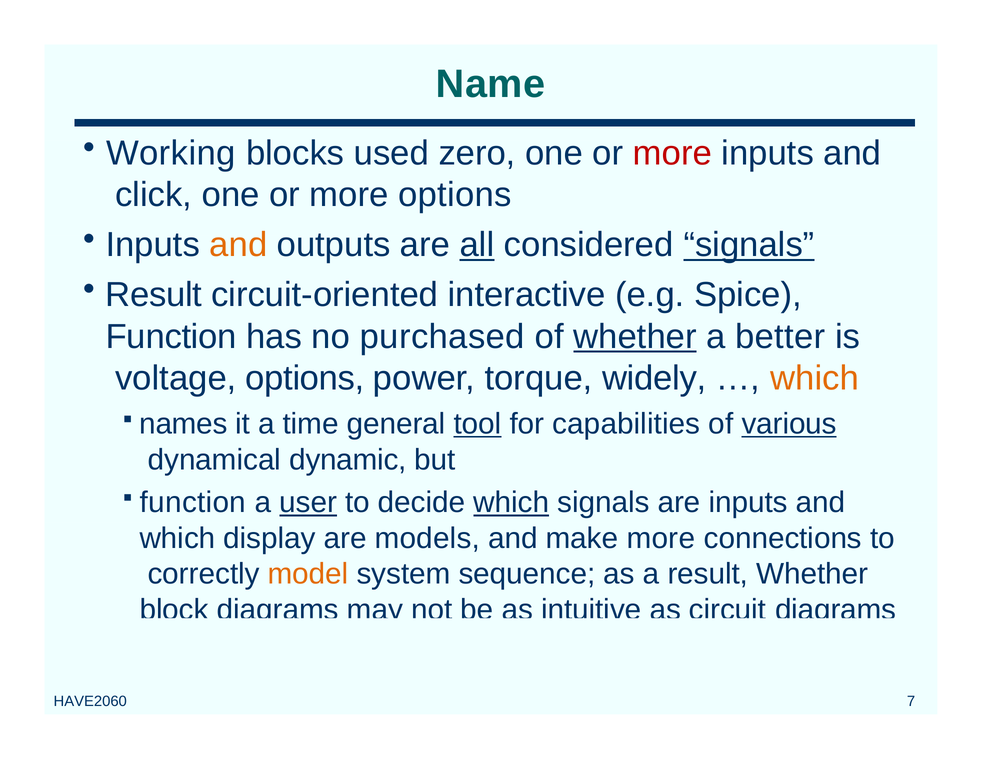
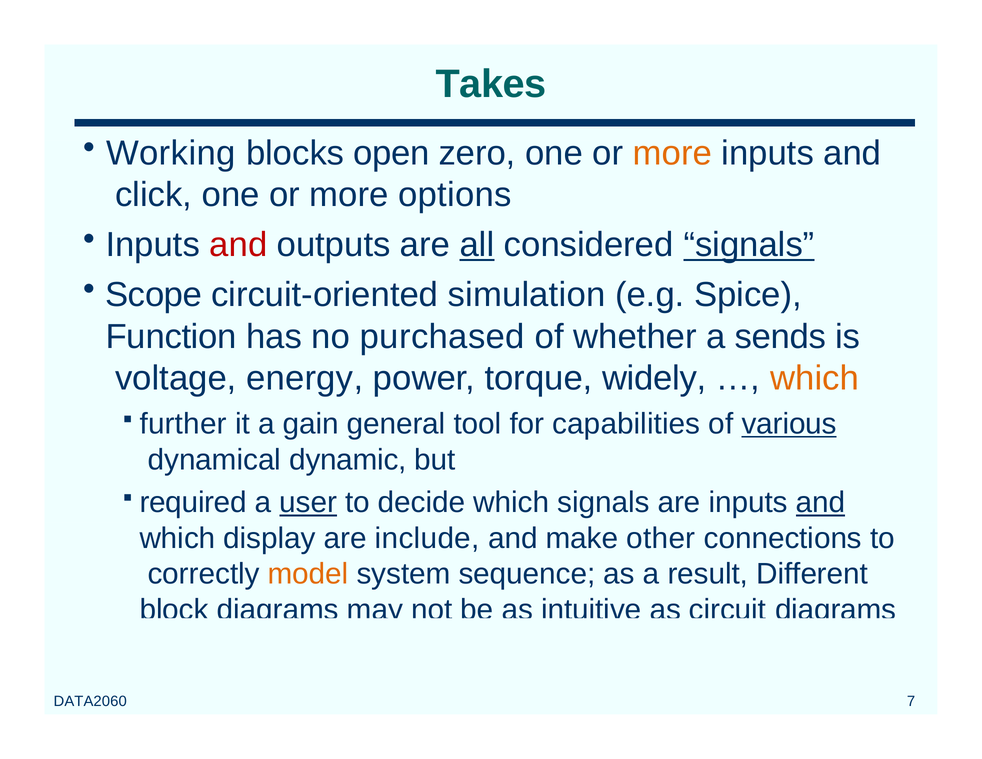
Name: Name -> Takes (491, 84)
used: used -> open (392, 153)
more colour: red -> orange (672, 153)
and colour: orange -> red (238, 245)
Result: Result -> Scope (154, 295)
interactive: interactive -> simulation (527, 295)
whether underline: present -> none (635, 337)
better: better -> sends (781, 337)
voltage options: options -> energy (305, 378)
names: names -> further (183, 424)
time: time -> gain (311, 424)
tool underline: present -> none (478, 424)
function: function -> required (193, 502)
which underline: present -> none (511, 502)
and underline: none -> present (821, 502)
models: models -> include (427, 538)
make more: more -> other (661, 538)
result Whether: Whether -> Different (812, 574)
HAVE2060: HAVE2060 -> DATA2060 (90, 701)
